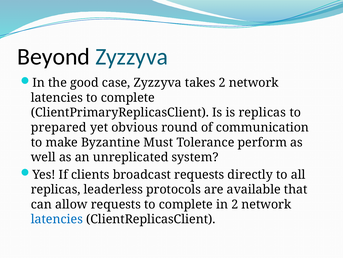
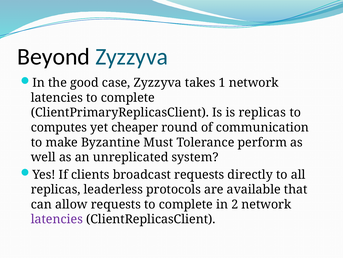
takes 2: 2 -> 1 (222, 83)
prepared: prepared -> computes (59, 127)
obvious: obvious -> cheaper (135, 127)
latencies colour: blue -> purple (57, 219)
